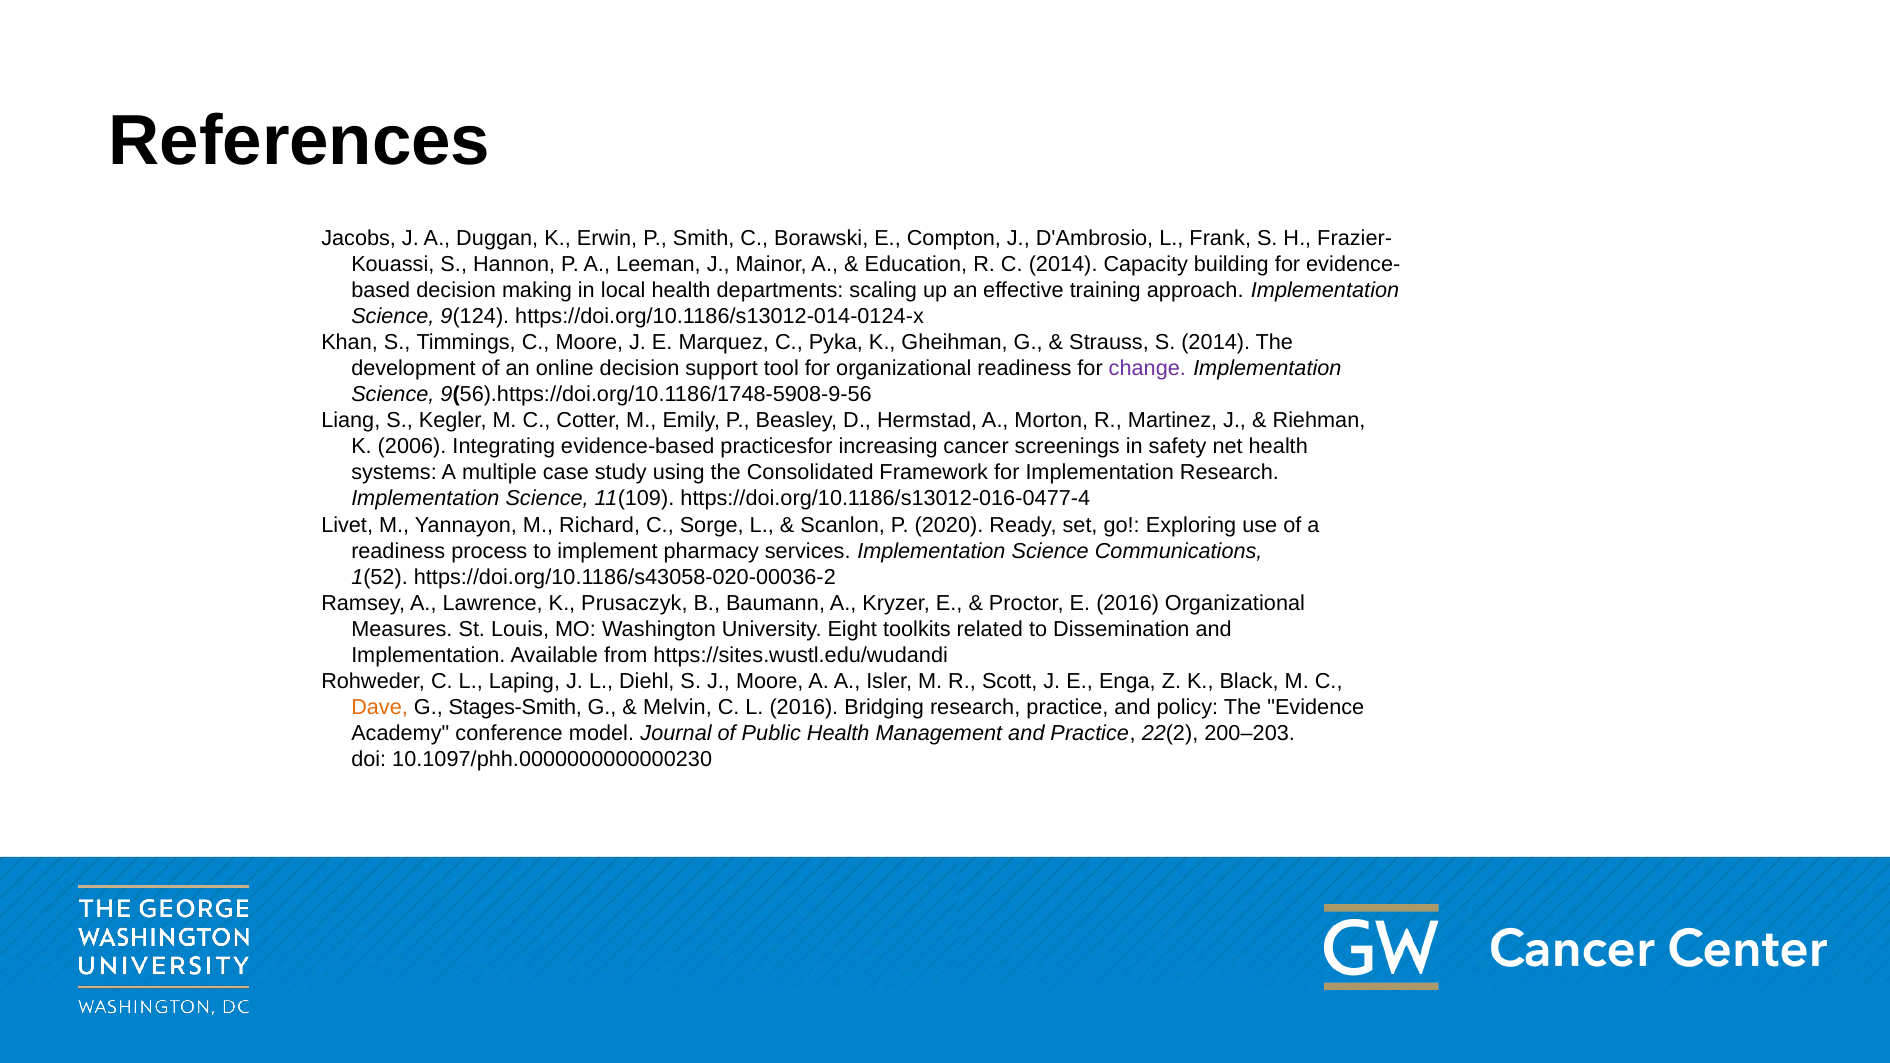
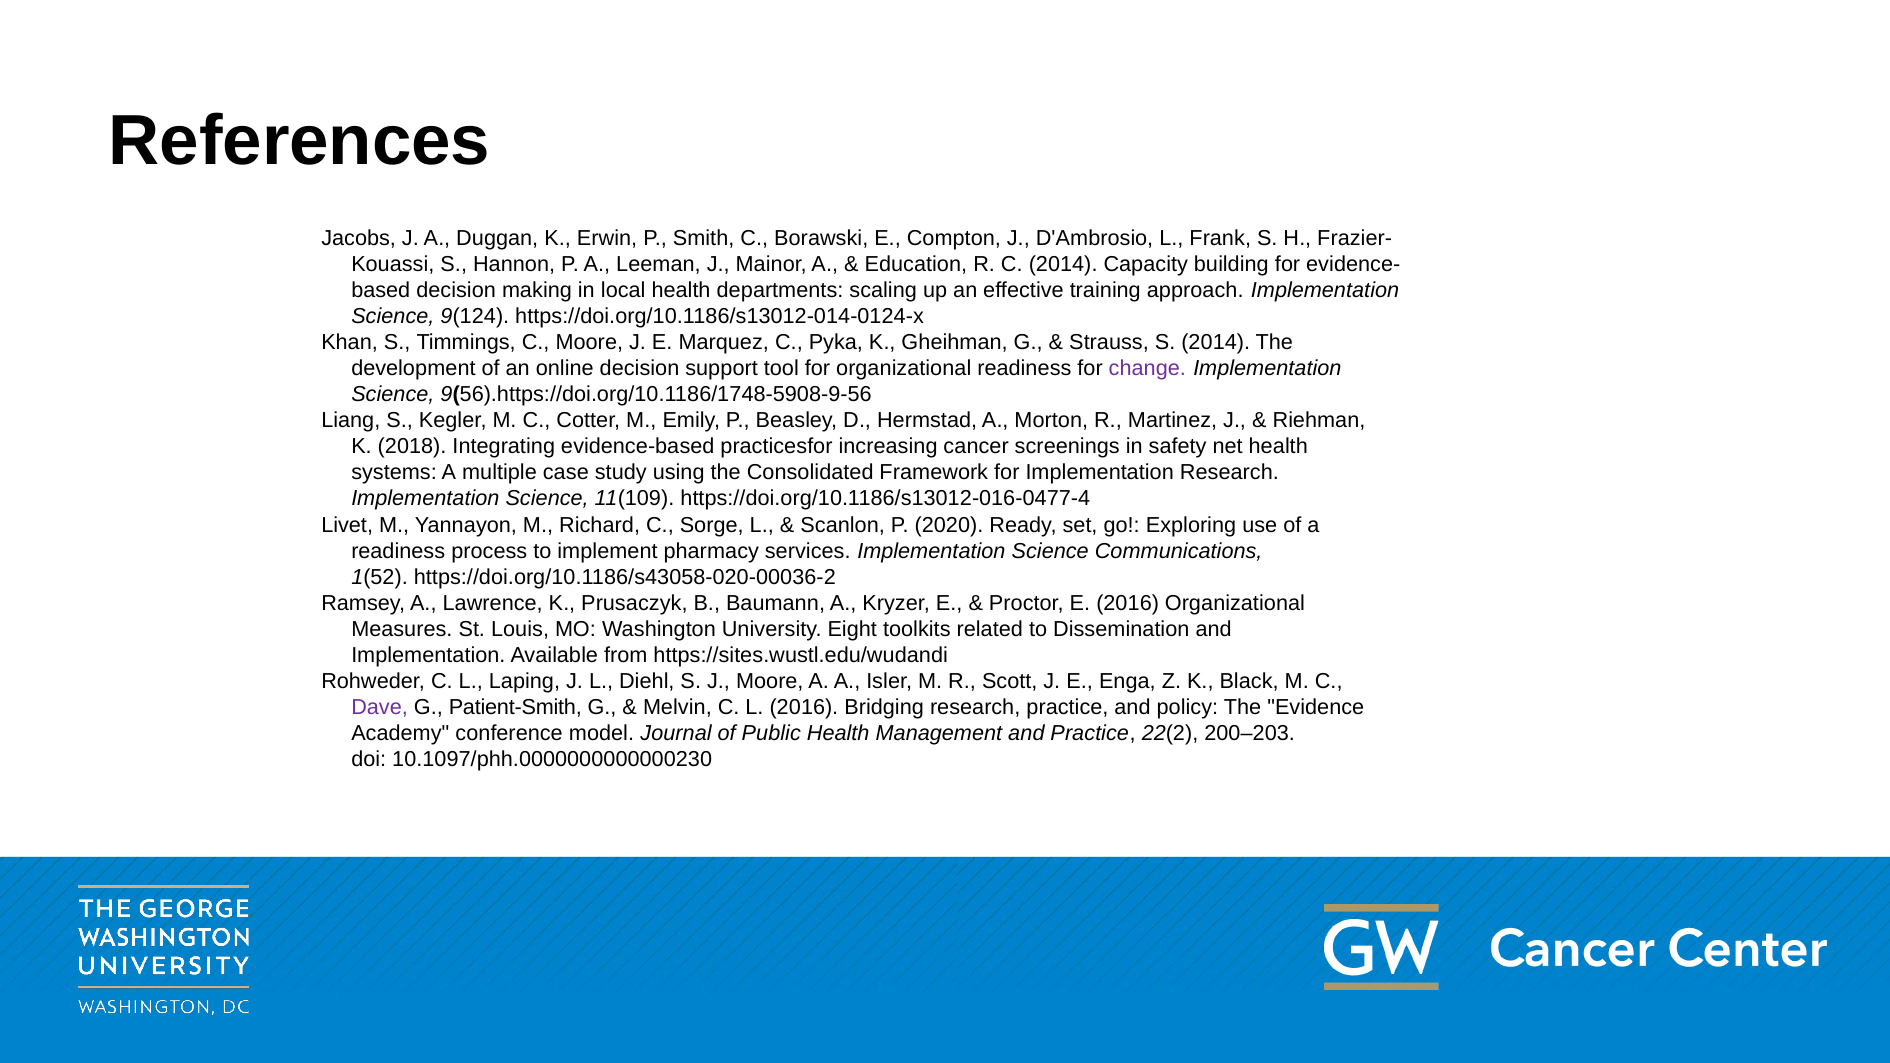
2006: 2006 -> 2018 (412, 447)
Dave colour: orange -> purple (380, 707)
Stages-Smith: Stages-Smith -> Patient-Smith (515, 707)
